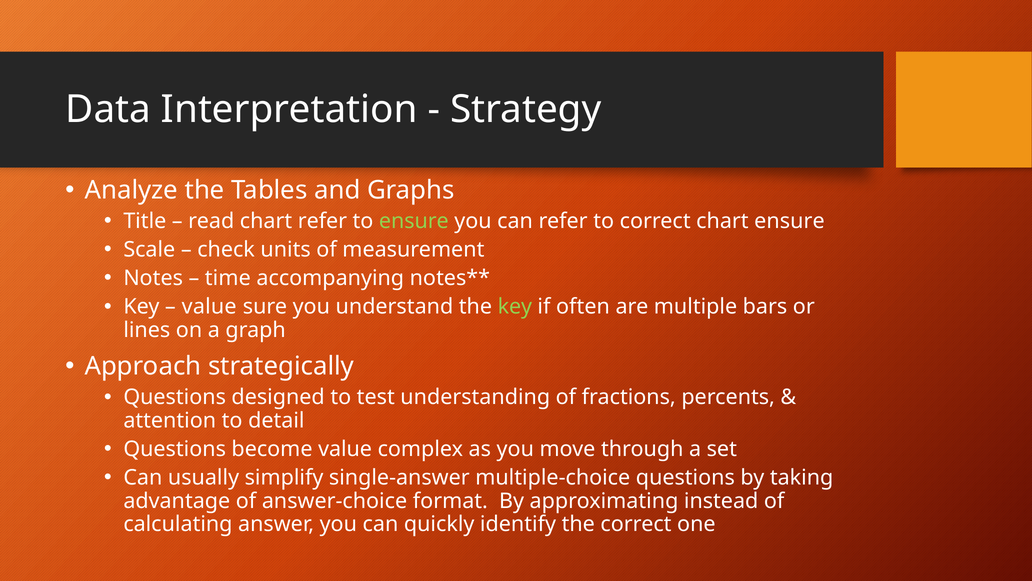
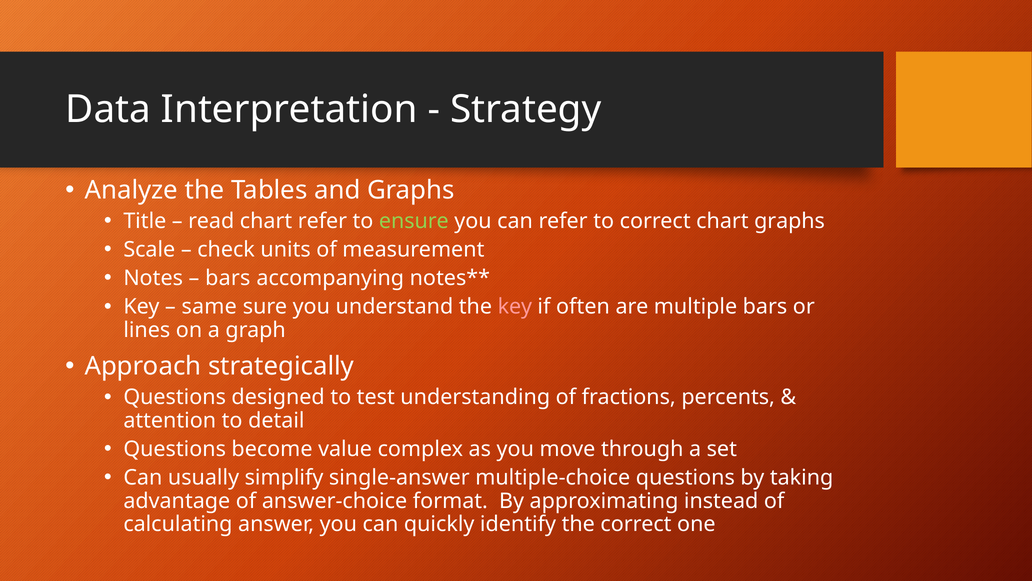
chart ensure: ensure -> graphs (790, 221)
time: time -> bars (228, 278)
value: value -> same (209, 307)
key colour: light green -> pink (515, 307)
